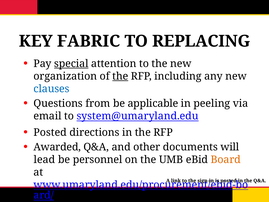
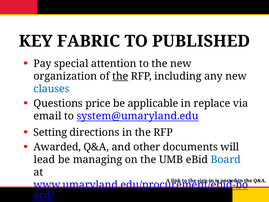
REPLACING: REPLACING -> PUBLISHED (201, 41)
special underline: present -> none (71, 64)
from: from -> price (98, 103)
peeling: peeling -> replace (212, 103)
Posted: Posted -> Setting (50, 132)
personnel: personnel -> managing (98, 159)
Board colour: orange -> blue (226, 159)
